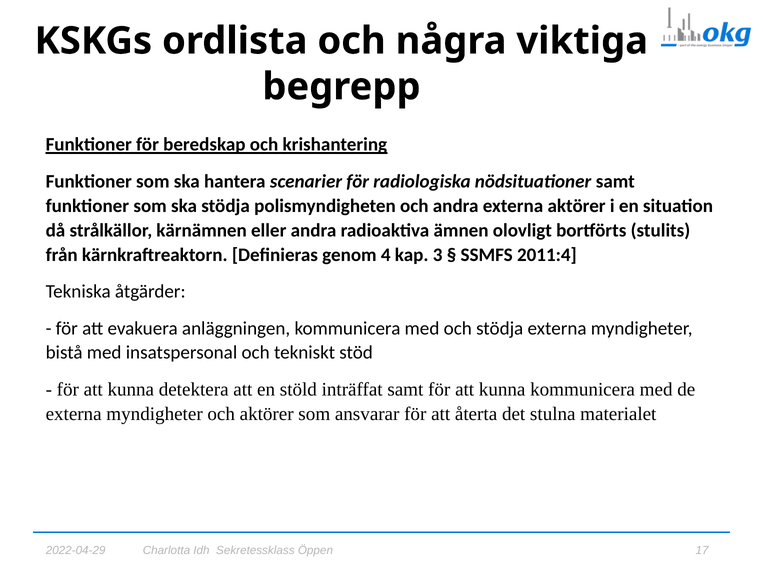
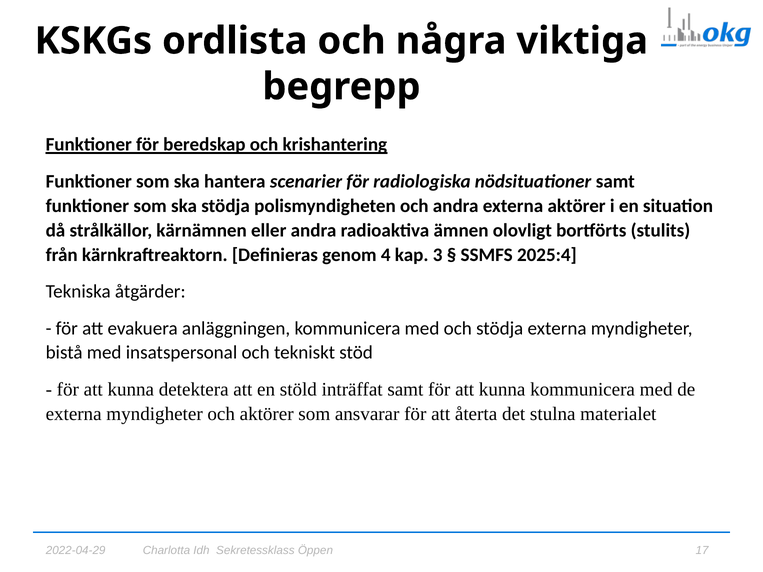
2011:4: 2011:4 -> 2025:4 (547, 255)
